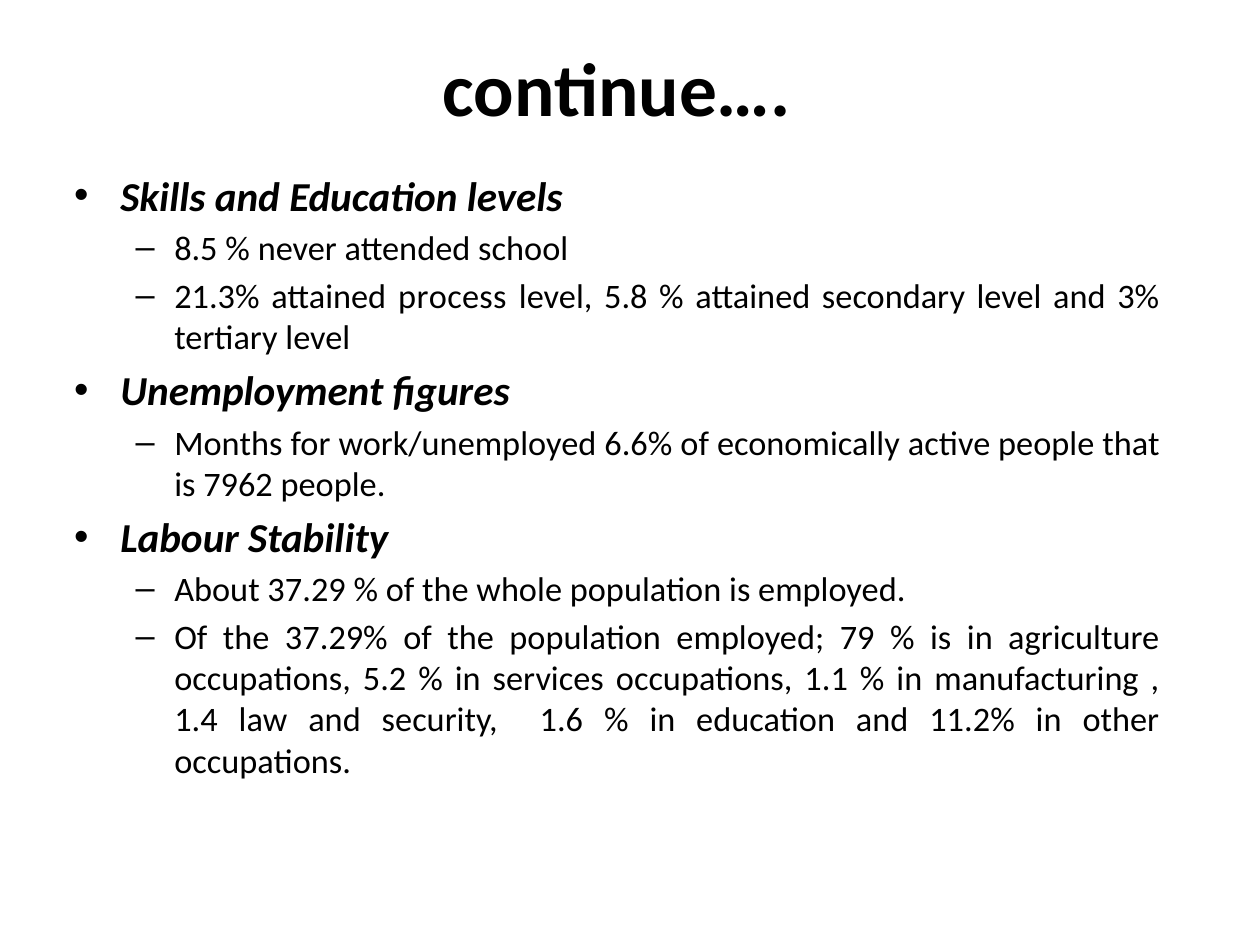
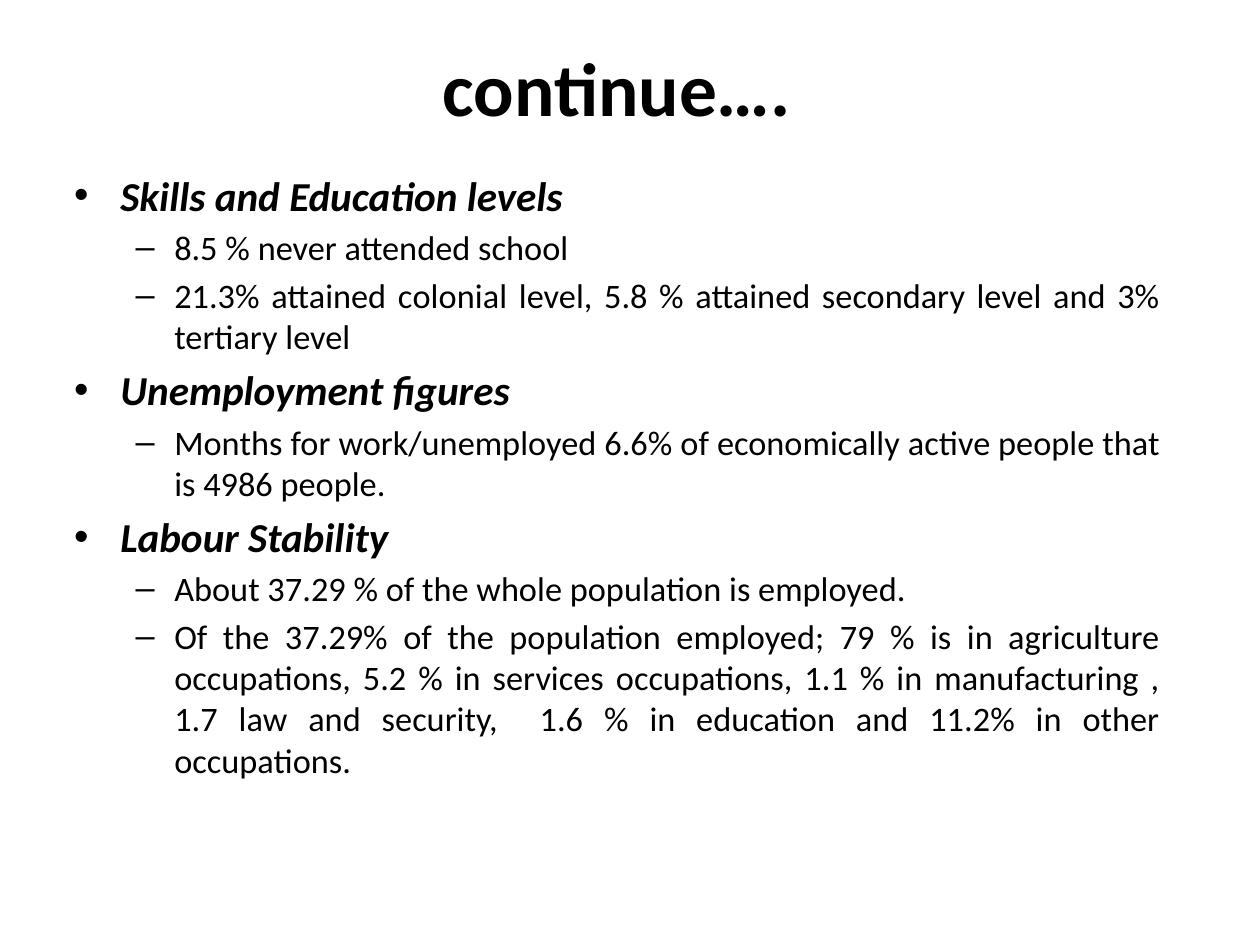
process: process -> colonial (453, 297)
7962: 7962 -> 4986 (238, 485)
1.4: 1.4 -> 1.7 (196, 721)
